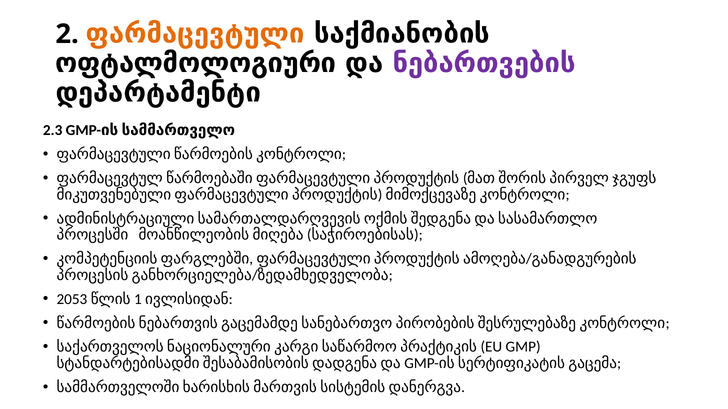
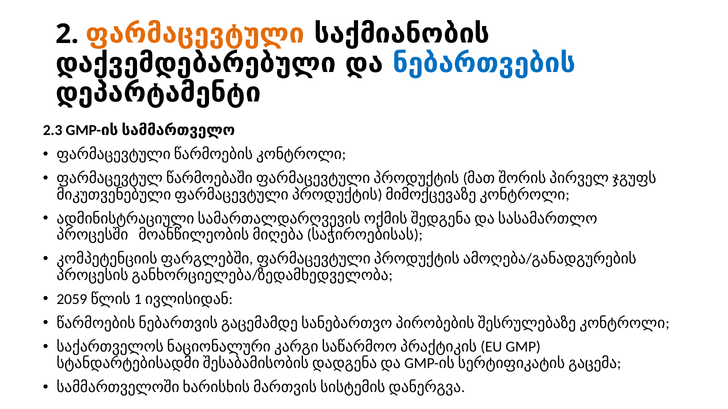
ოფტალმოლოგიური: ოფტალმოლოგიური -> დაქვემდებარებული (196, 64)
ნებართვების colour: purple -> blue (484, 64)
2053: 2053 -> 2059 (72, 299)
